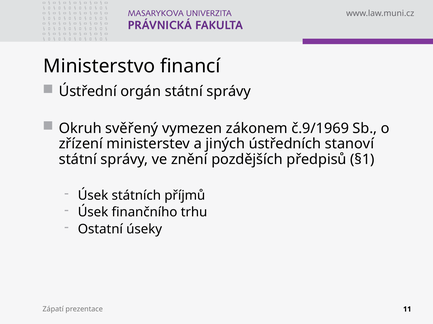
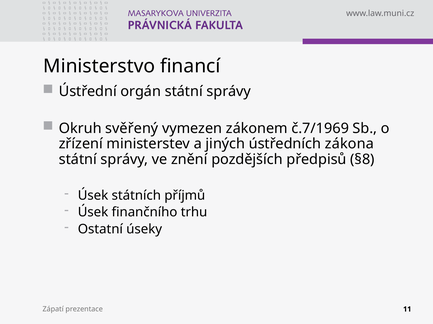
č.9/1969: č.9/1969 -> č.7/1969 (320, 129)
stanoví: stanoví -> zákona (349, 144)
§1: §1 -> §8 (362, 160)
